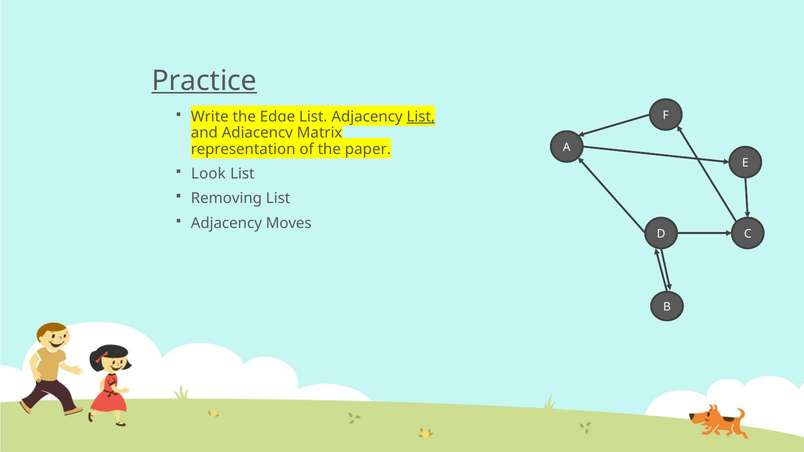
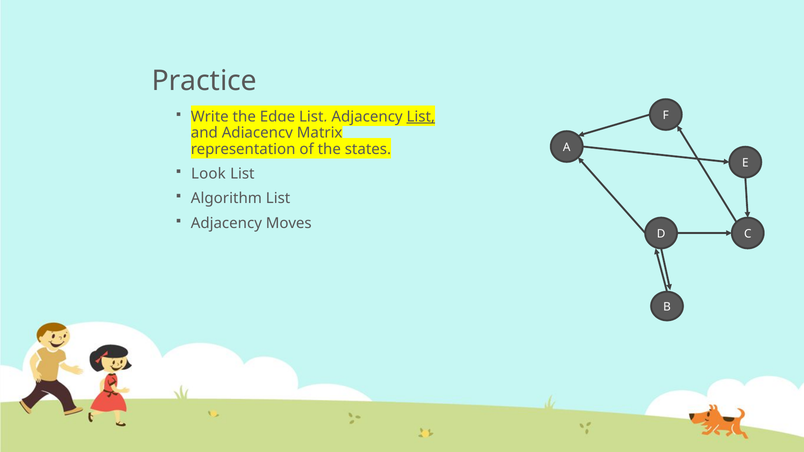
Practice underline: present -> none (204, 81)
paper: paper -> states (368, 149)
Removing: Removing -> Algorithm (226, 198)
